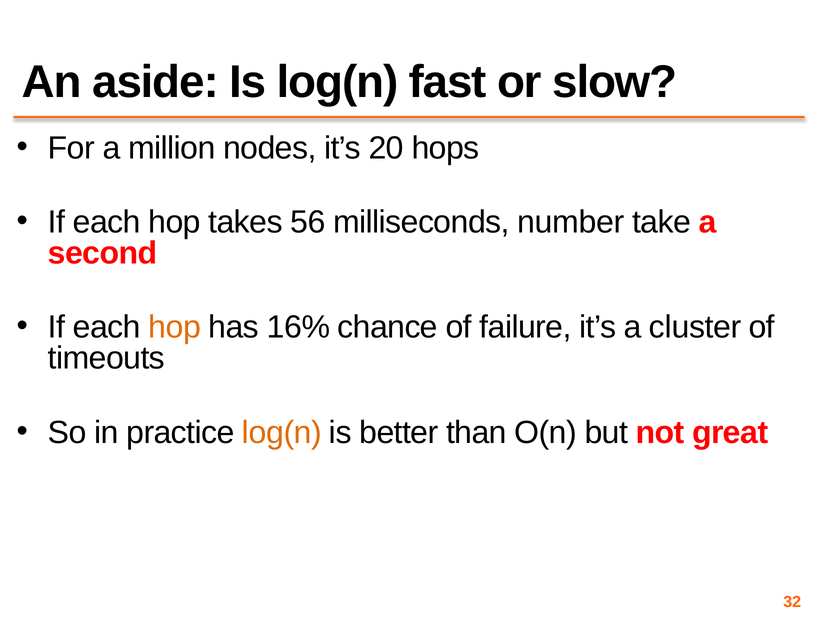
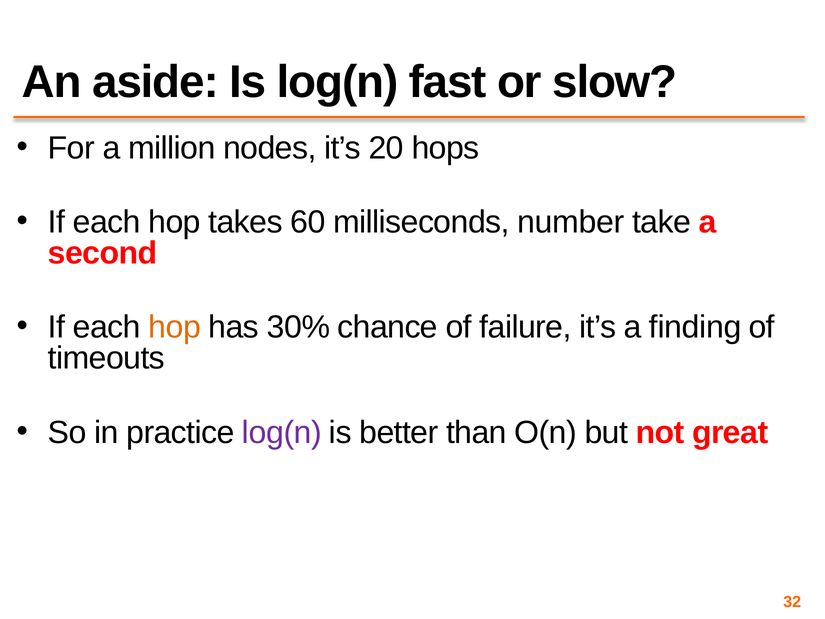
56: 56 -> 60 (308, 222)
16%: 16% -> 30% (298, 327)
cluster: cluster -> finding (695, 327)
log(n colour: orange -> purple (282, 432)
